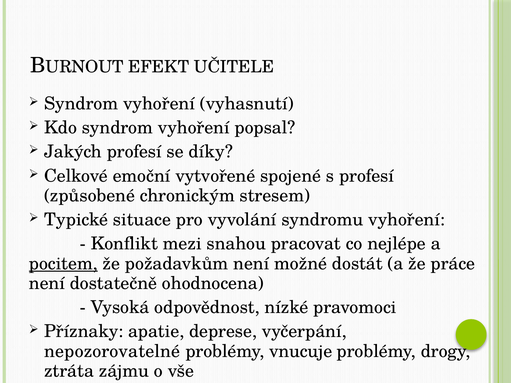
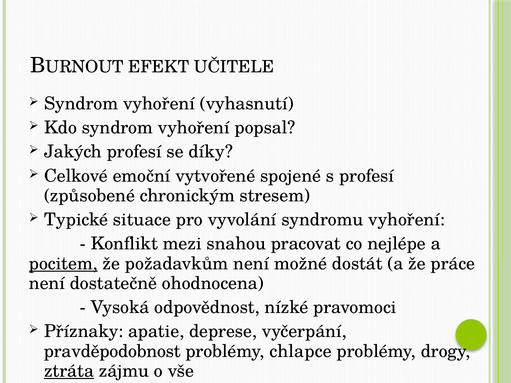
nepozorovatelné: nepozorovatelné -> pravděpodobnost (112, 351)
vnucuje: vnucuje -> chlapce (301, 351)
ztráta underline: none -> present (69, 371)
